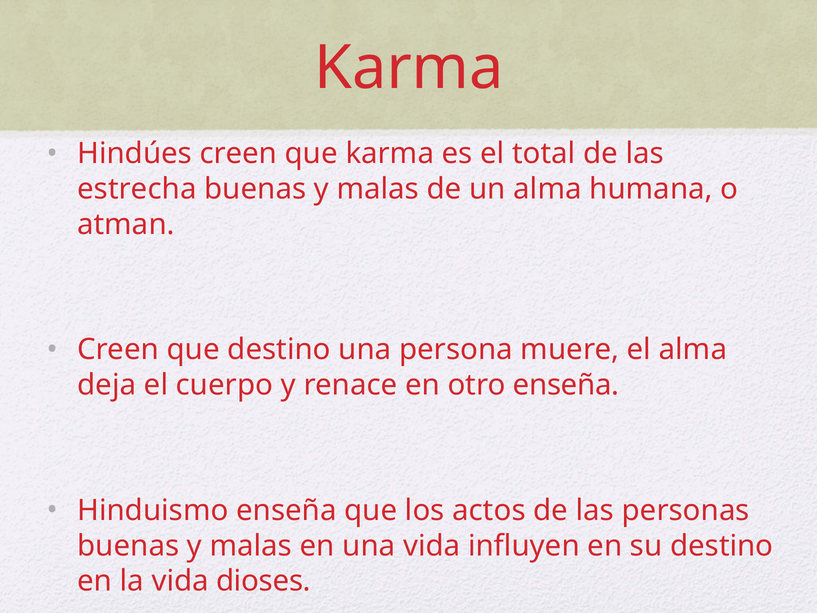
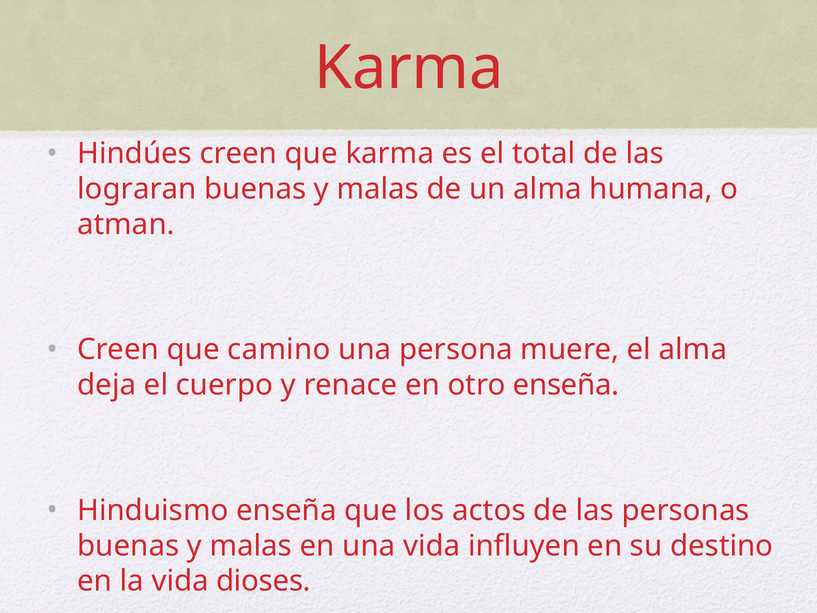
estrecha: estrecha -> lograran (137, 189)
que destino: destino -> camino (279, 350)
